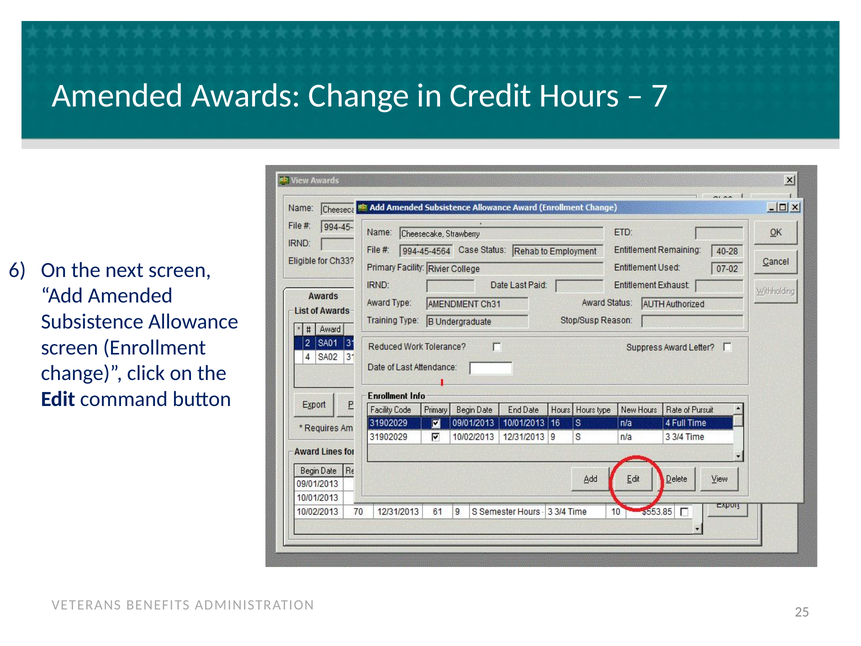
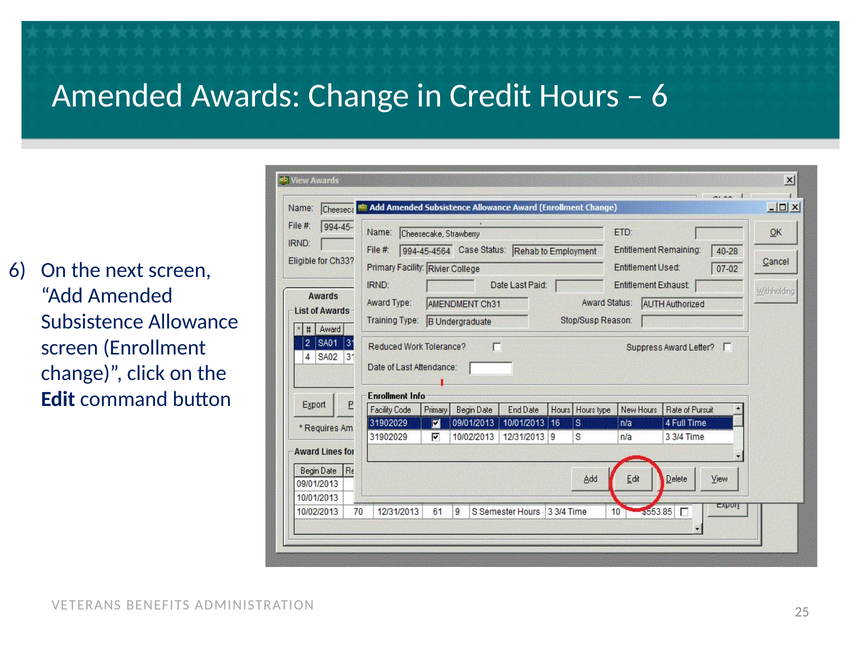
7: 7 -> 6 (660, 96)
